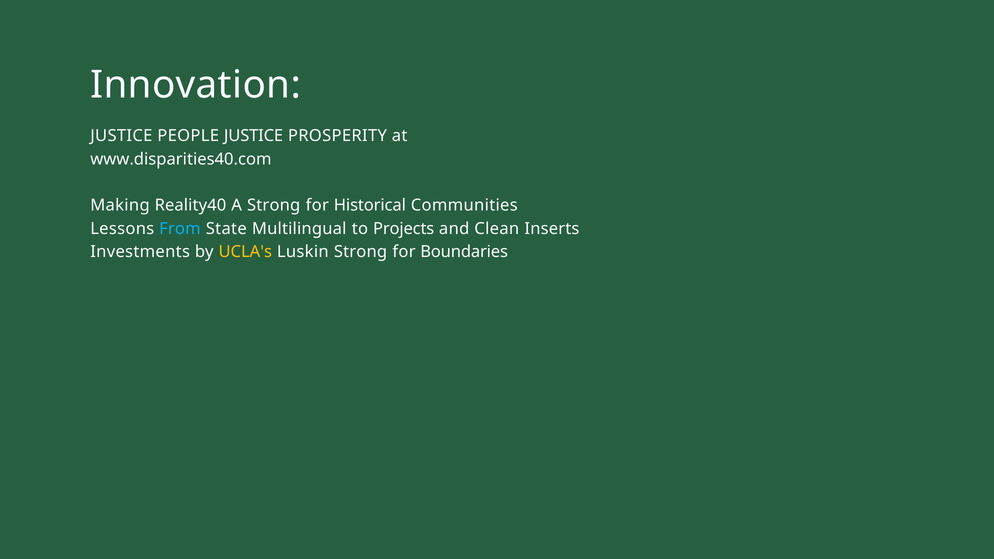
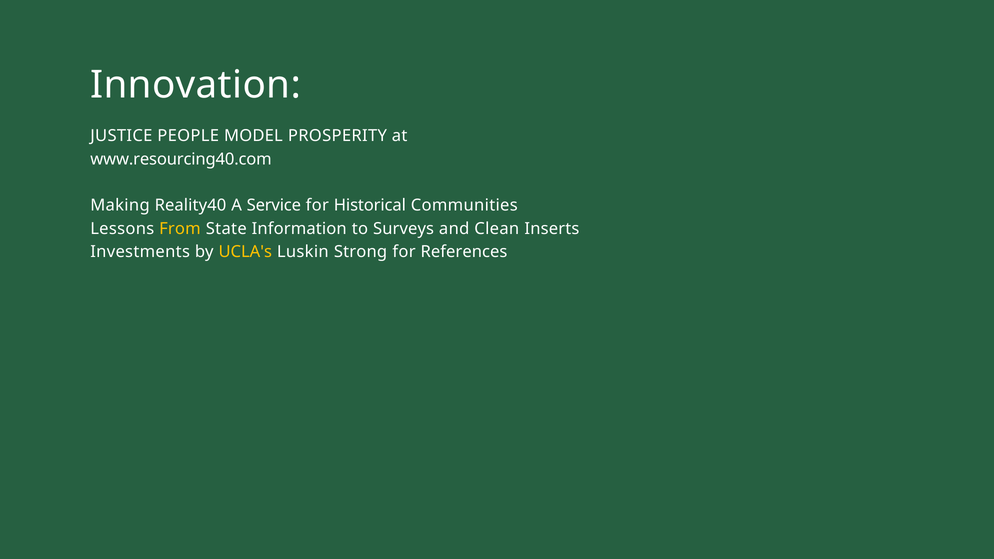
PEOPLE JUSTICE: JUSTICE -> MODEL (253, 136)
www.disparities40.com: www.disparities40.com -> www.resourcing40.com (181, 159)
A Strong: Strong -> Service (274, 205)
From colour: light blue -> yellow (180, 229)
Multilingual: Multilingual -> Information (299, 229)
Projects: Projects -> Surveys (404, 229)
Boundaries: Boundaries -> References (464, 252)
